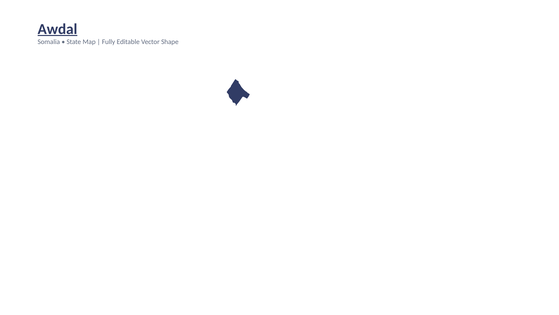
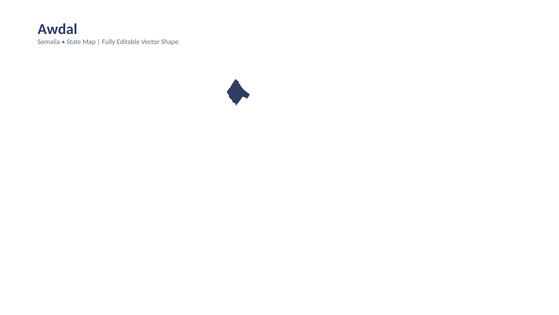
Awdal underline: present -> none (57, 29)
